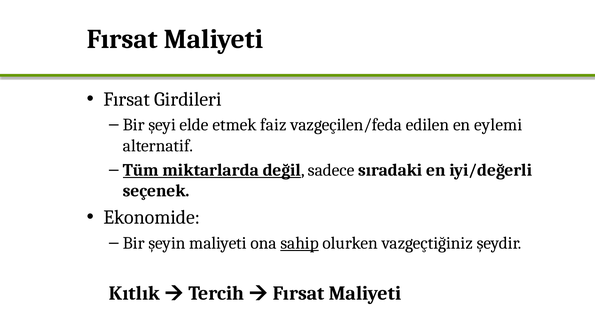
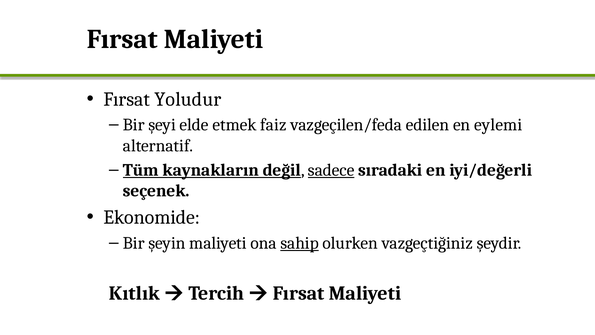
Girdileri: Girdileri -> Yoludur (188, 99)
miktarlarda: miktarlarda -> kaynakların (211, 170)
sadece underline: none -> present (331, 170)
